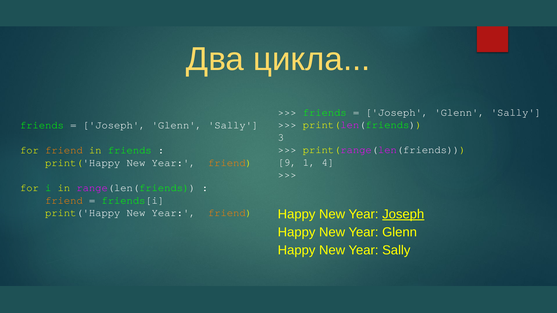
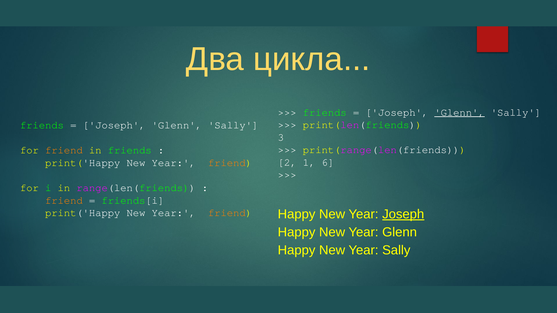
Glenn underline: none -> present (459, 112)
9: 9 -> 2 (287, 162)
4: 4 -> 6 (328, 162)
